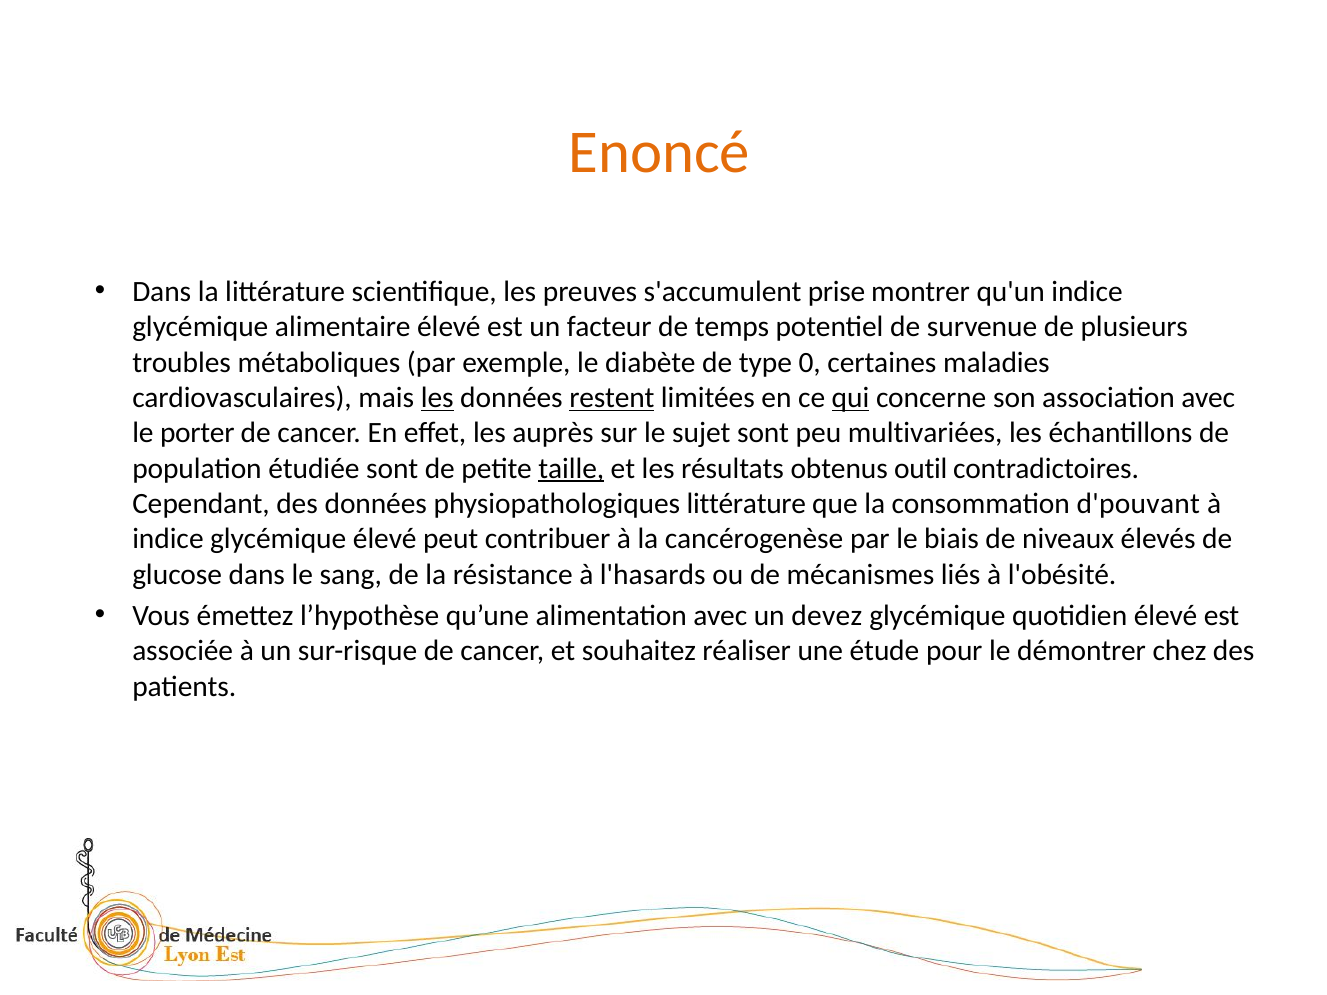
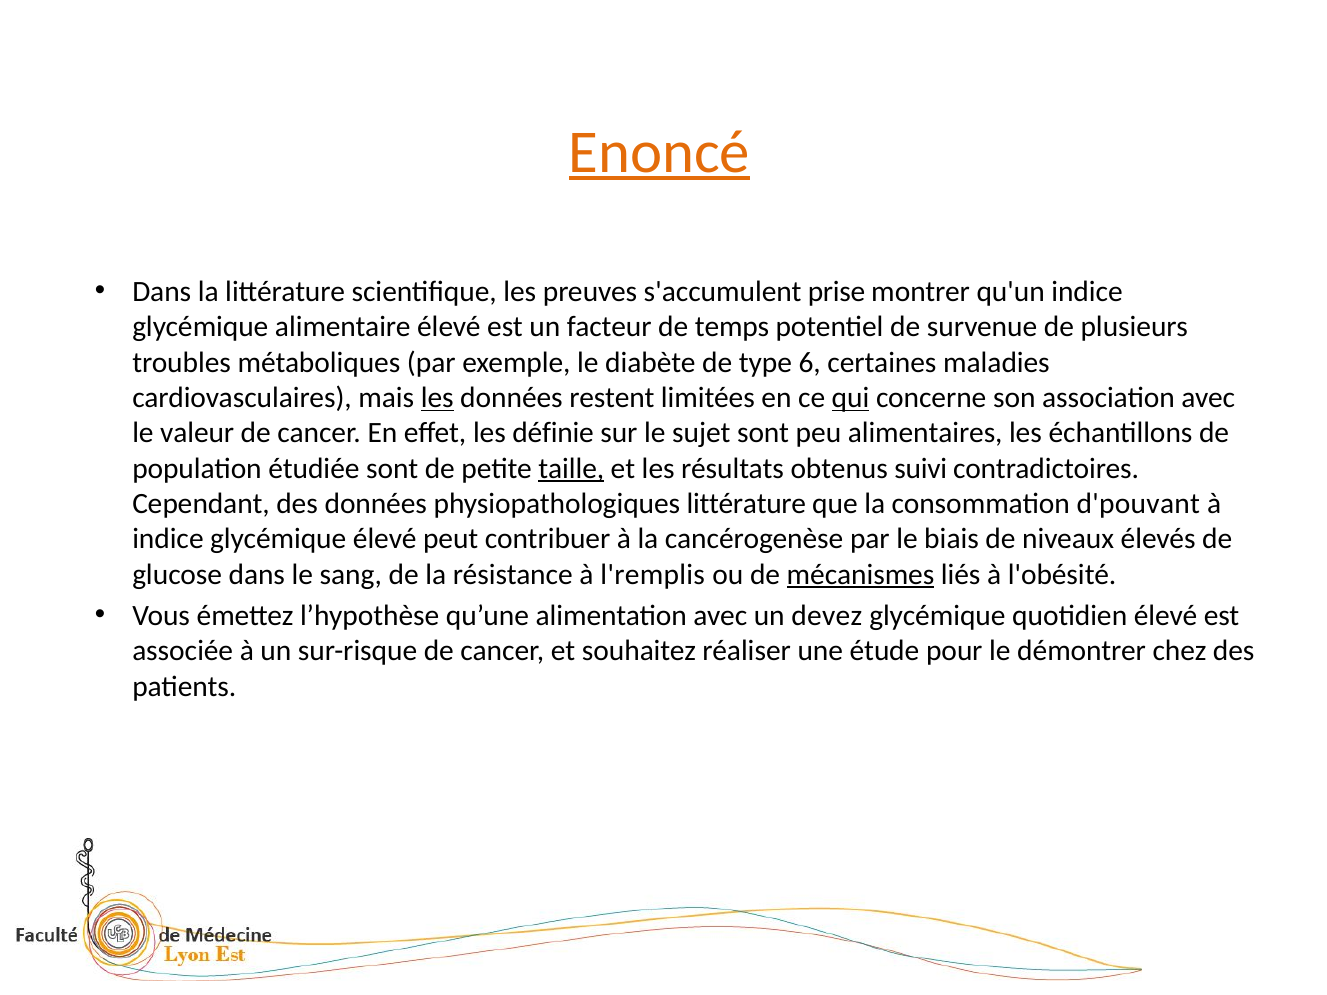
Enoncé underline: none -> present (659, 152)
0: 0 -> 6 (810, 362)
restent underline: present -> none (612, 398)
porter: porter -> valeur (197, 433)
auprès: auprès -> définie (553, 433)
multivariées: multivariées -> alimentaires (925, 433)
outil: outil -> suivi (921, 469)
l'hasards: l'hasards -> l'remplis (653, 575)
mécanismes underline: none -> present (861, 575)
